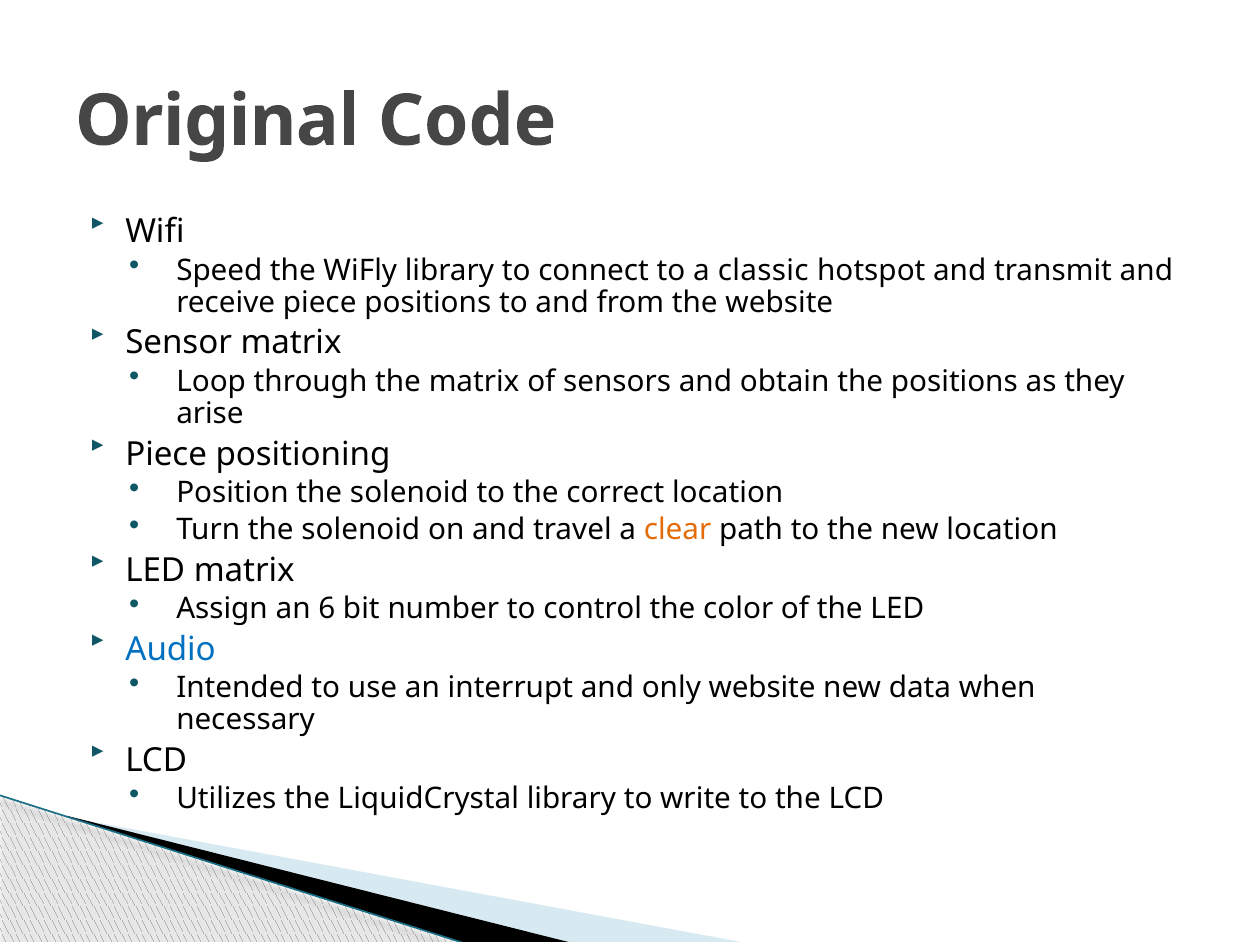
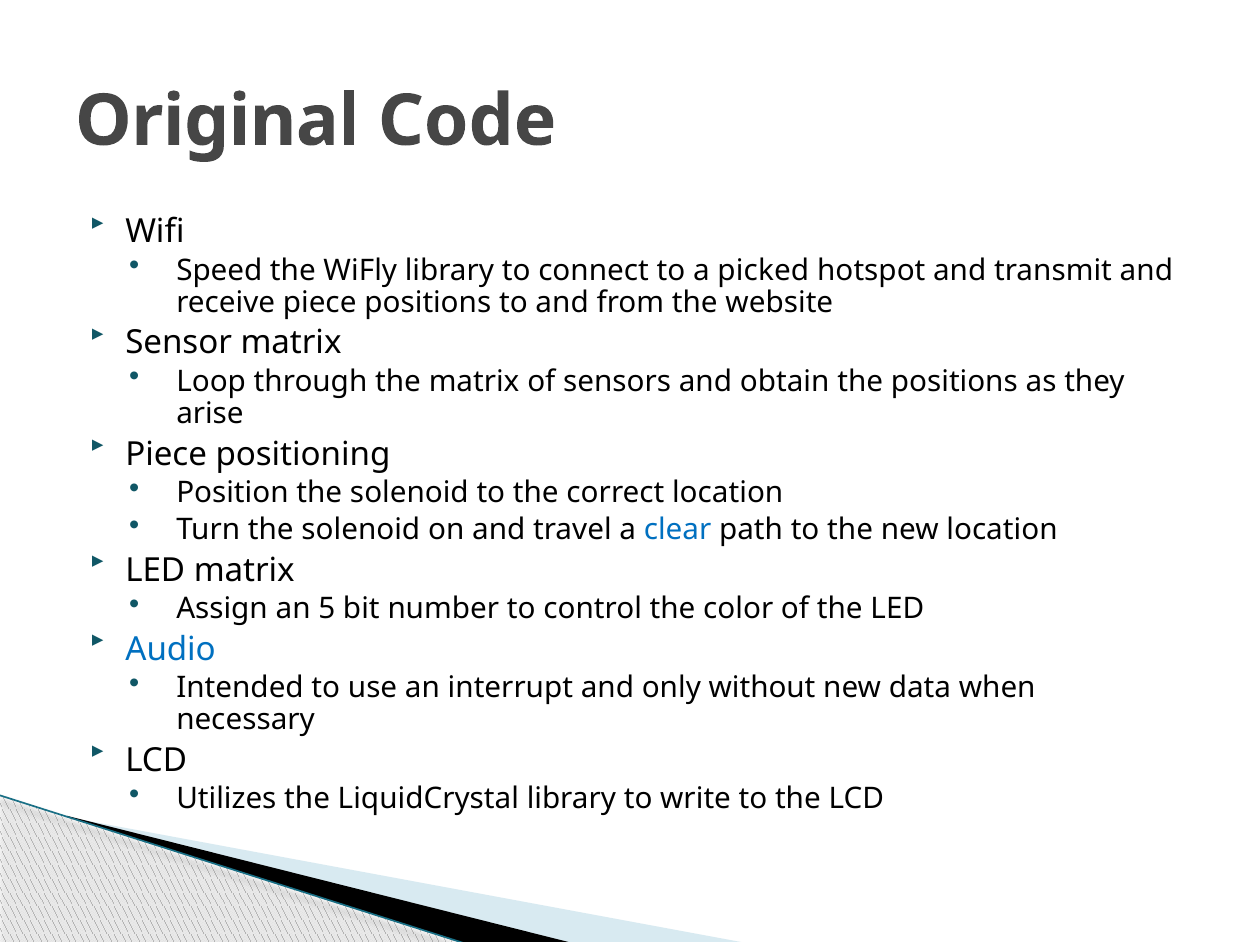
classic: classic -> picked (763, 270)
clear colour: orange -> blue (678, 530)
6: 6 -> 5 (327, 609)
only website: website -> without (762, 688)
